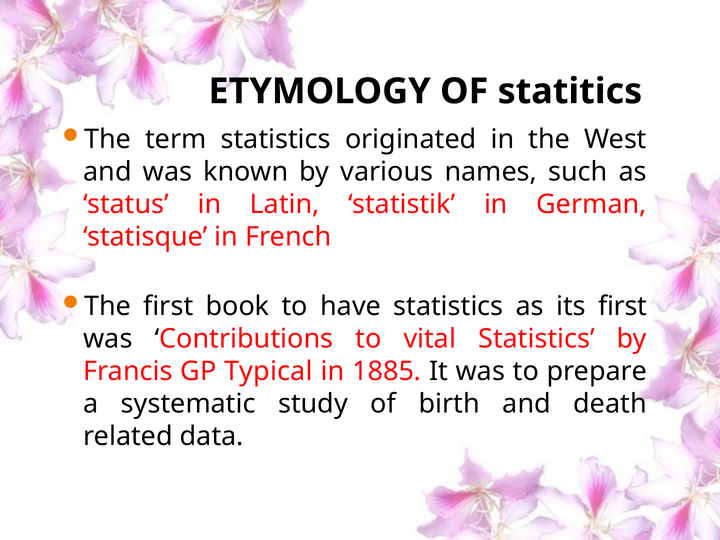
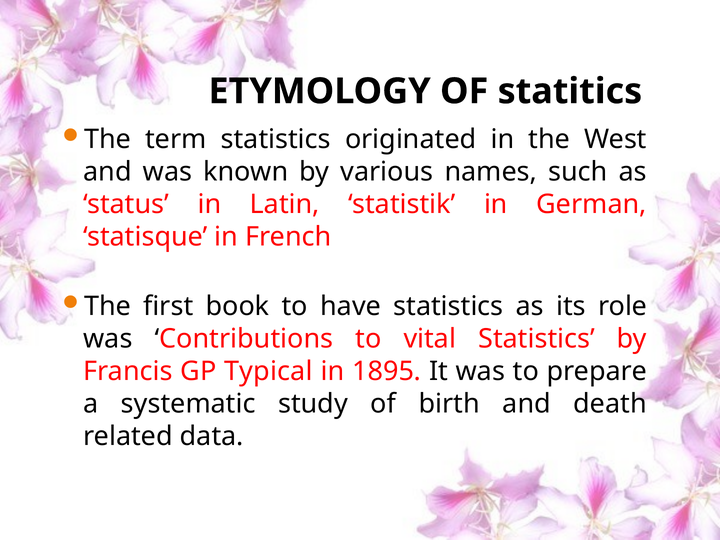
its first: first -> role (623, 306)
1885: 1885 -> 1895 (387, 371)
